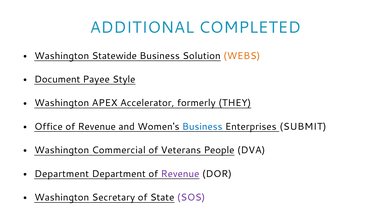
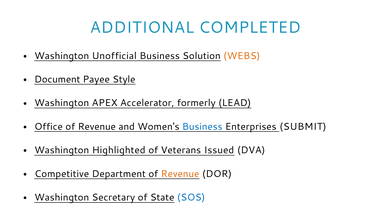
Statewide: Statewide -> Unofficial (114, 56)
THEY: THEY -> LEAD (235, 103)
Commercial: Commercial -> Highlighted (119, 150)
People: People -> Issued (219, 150)
Department: Department -> Competitive (62, 174)
Revenue colour: purple -> orange (180, 174)
SOS colour: purple -> blue (191, 197)
